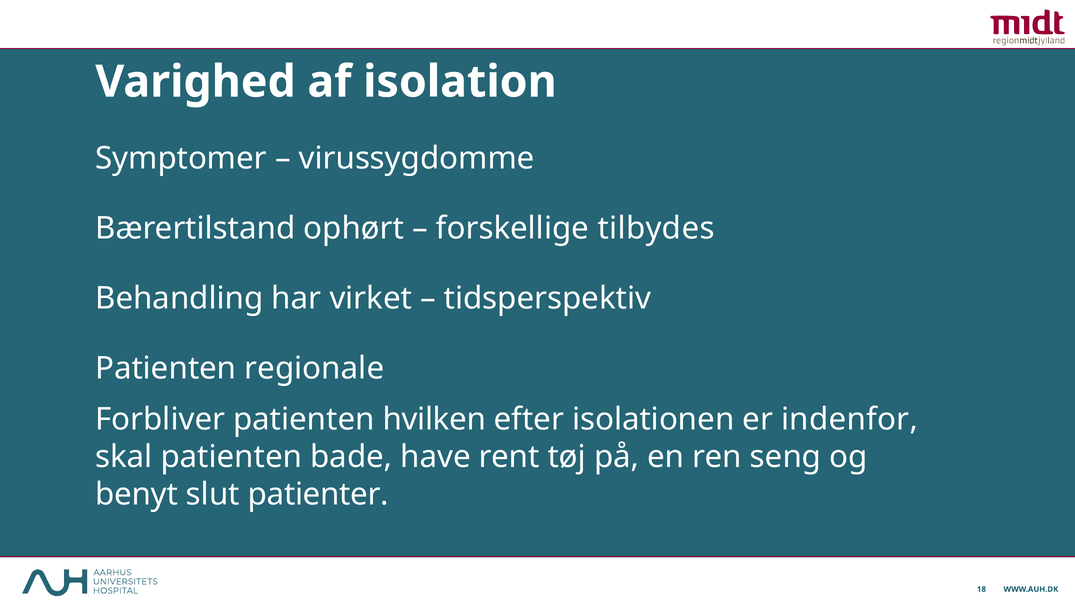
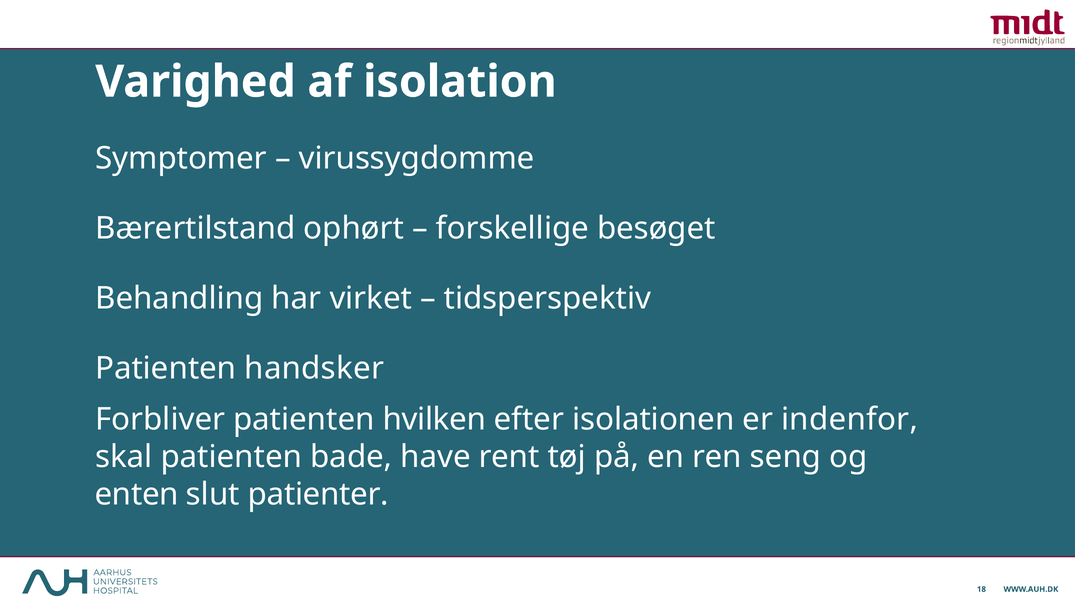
tilbydes: tilbydes -> besøget (656, 228)
regionale: regionale -> handsker (314, 368)
benyt: benyt -> enten (137, 494)
